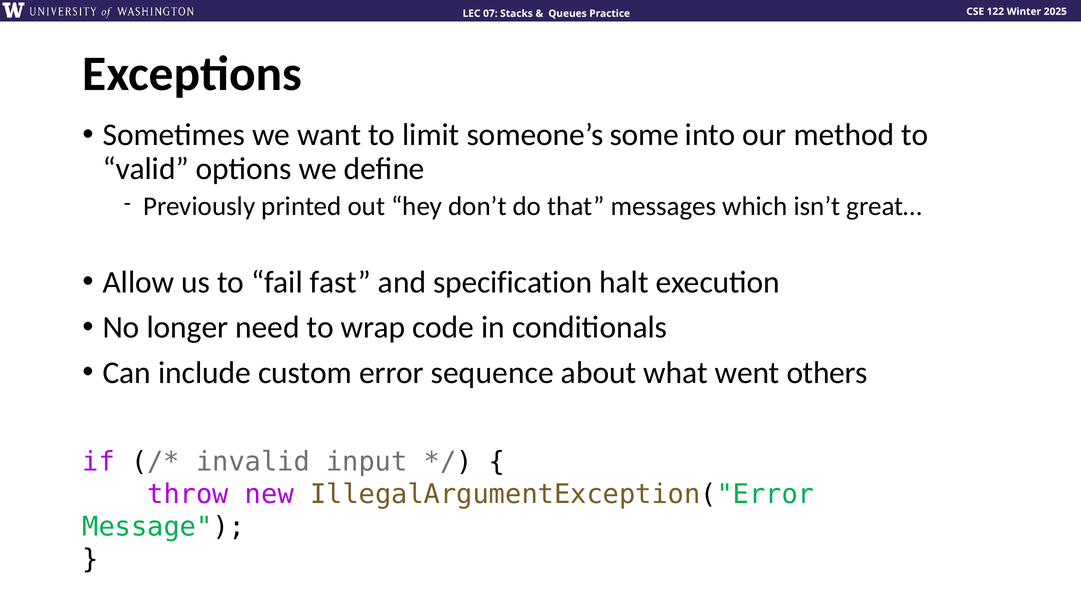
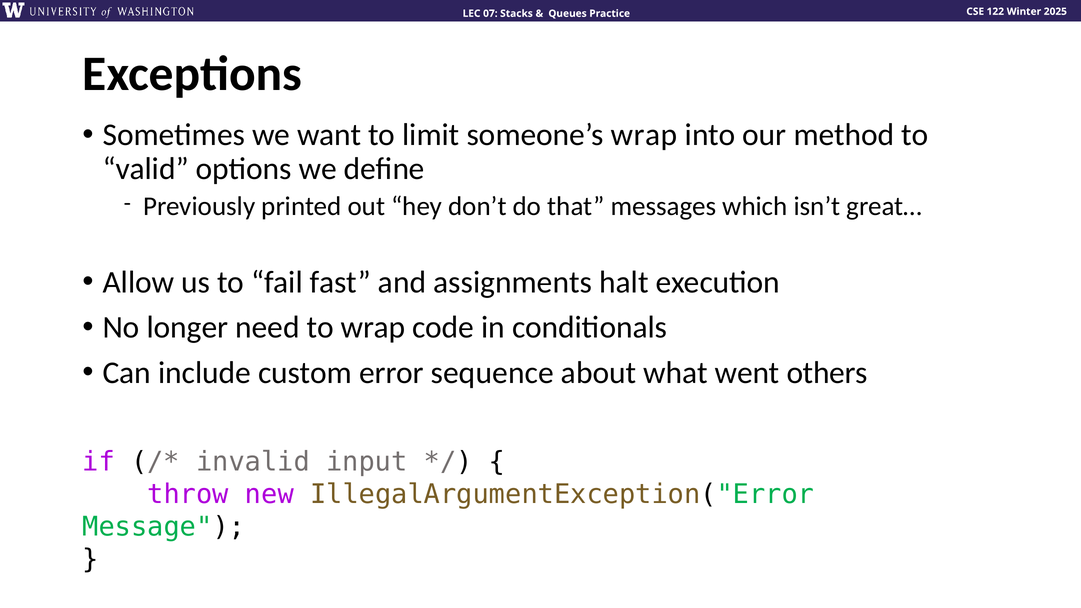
someone’s some: some -> wrap (644, 135)
specification: specification -> assignments (513, 282)
